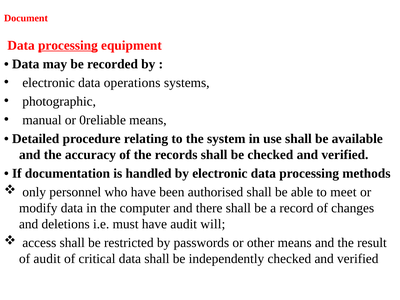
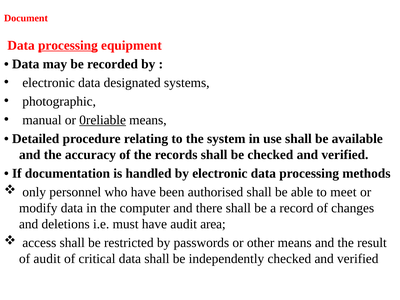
operations: operations -> designated (132, 83)
0reliable underline: none -> present (103, 120)
will: will -> area (213, 224)
